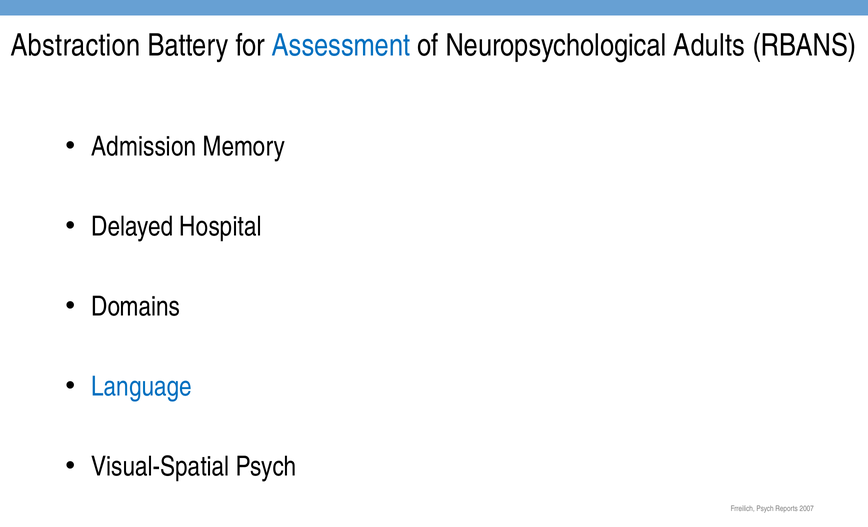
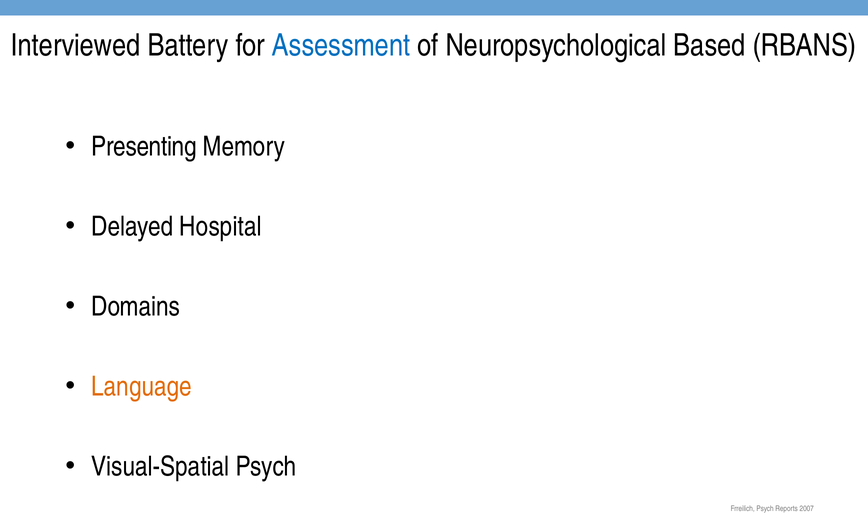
Abstraction: Abstraction -> Interviewed (76, 46)
Adults: Adults -> Based (709, 46)
Admission: Admission -> Presenting (144, 147)
Language colour: blue -> orange (142, 387)
